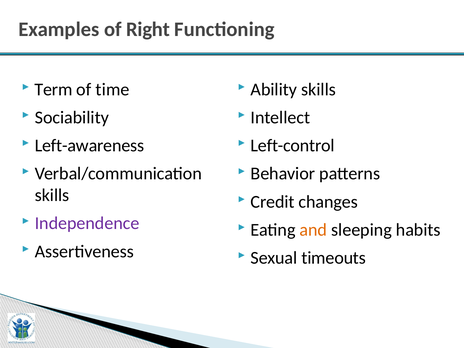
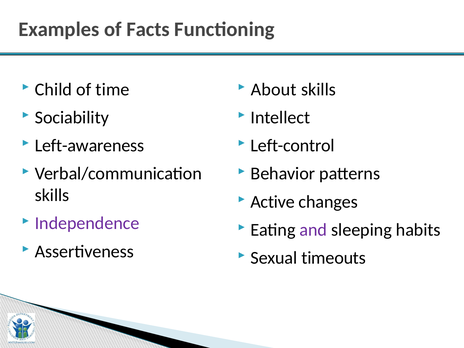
Right: Right -> Facts (148, 29)
Term: Term -> Child (53, 90)
Ability: Ability -> About (274, 90)
Credit: Credit -> Active (273, 202)
and colour: orange -> purple (313, 230)
